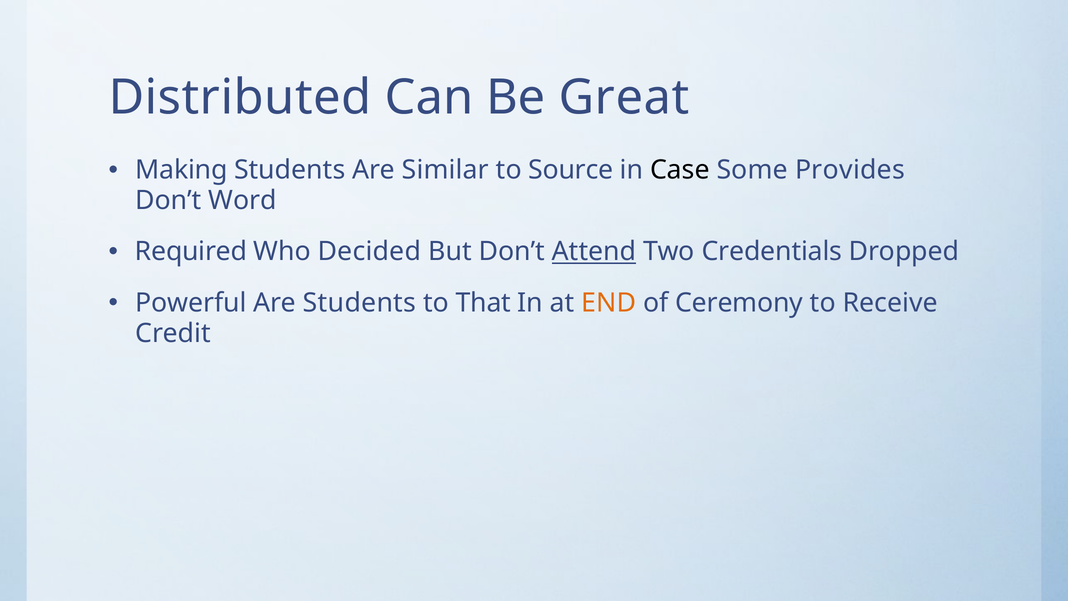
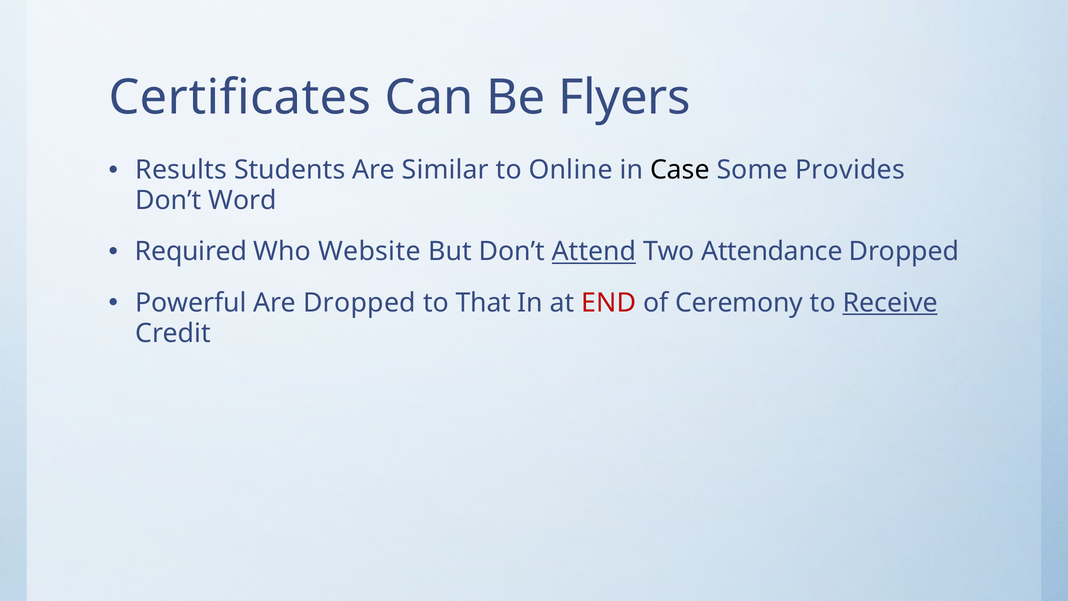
Distributed: Distributed -> Certificates (240, 98)
Great: Great -> Flyers (624, 98)
Making: Making -> Results (181, 170)
Source: Source -> Online (571, 170)
Decided: Decided -> Website (369, 252)
Credentials: Credentials -> Attendance (772, 252)
Are Students: Students -> Dropped (359, 303)
END colour: orange -> red (609, 303)
Receive underline: none -> present (890, 303)
